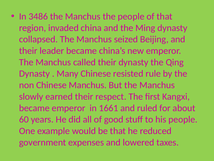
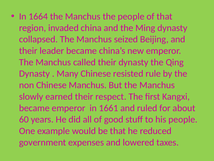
3486: 3486 -> 1664 (38, 16)
